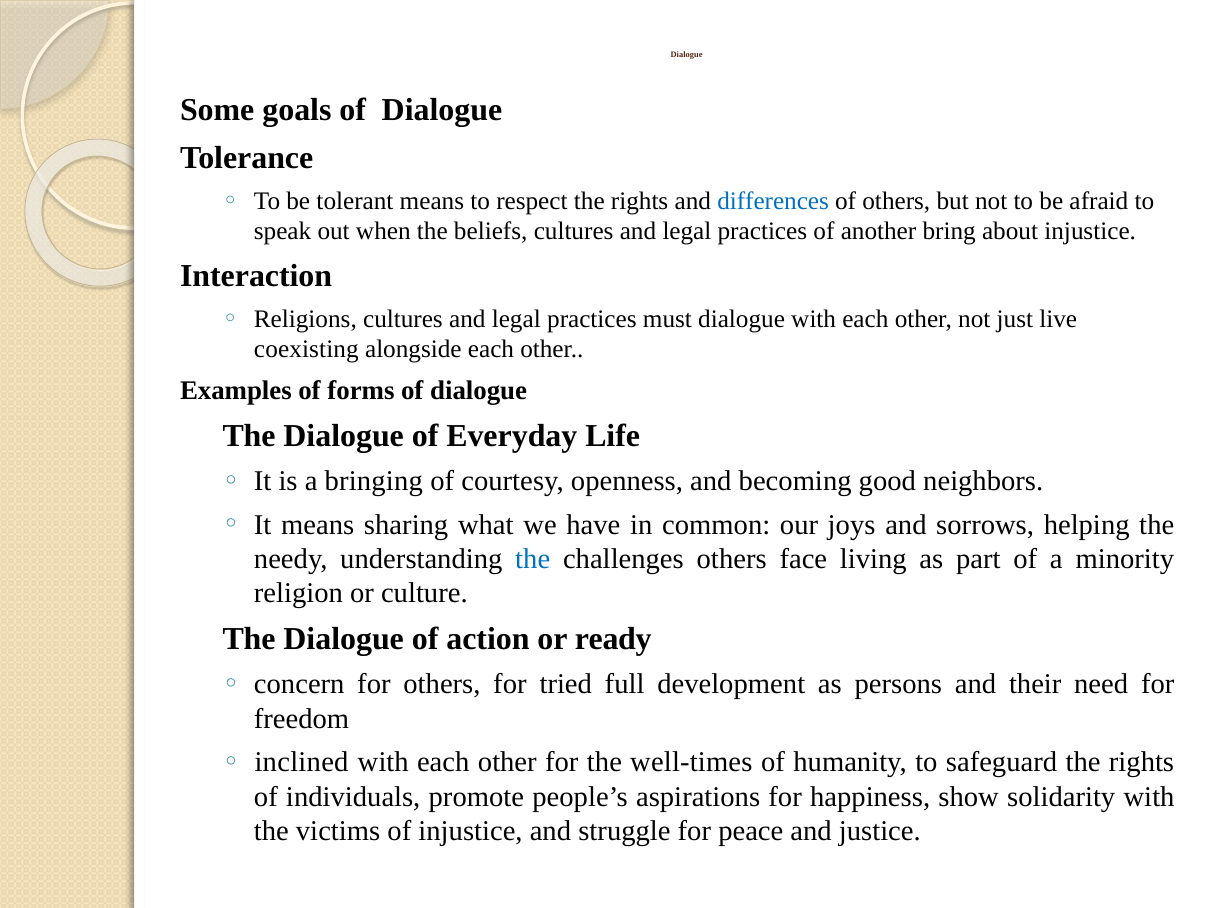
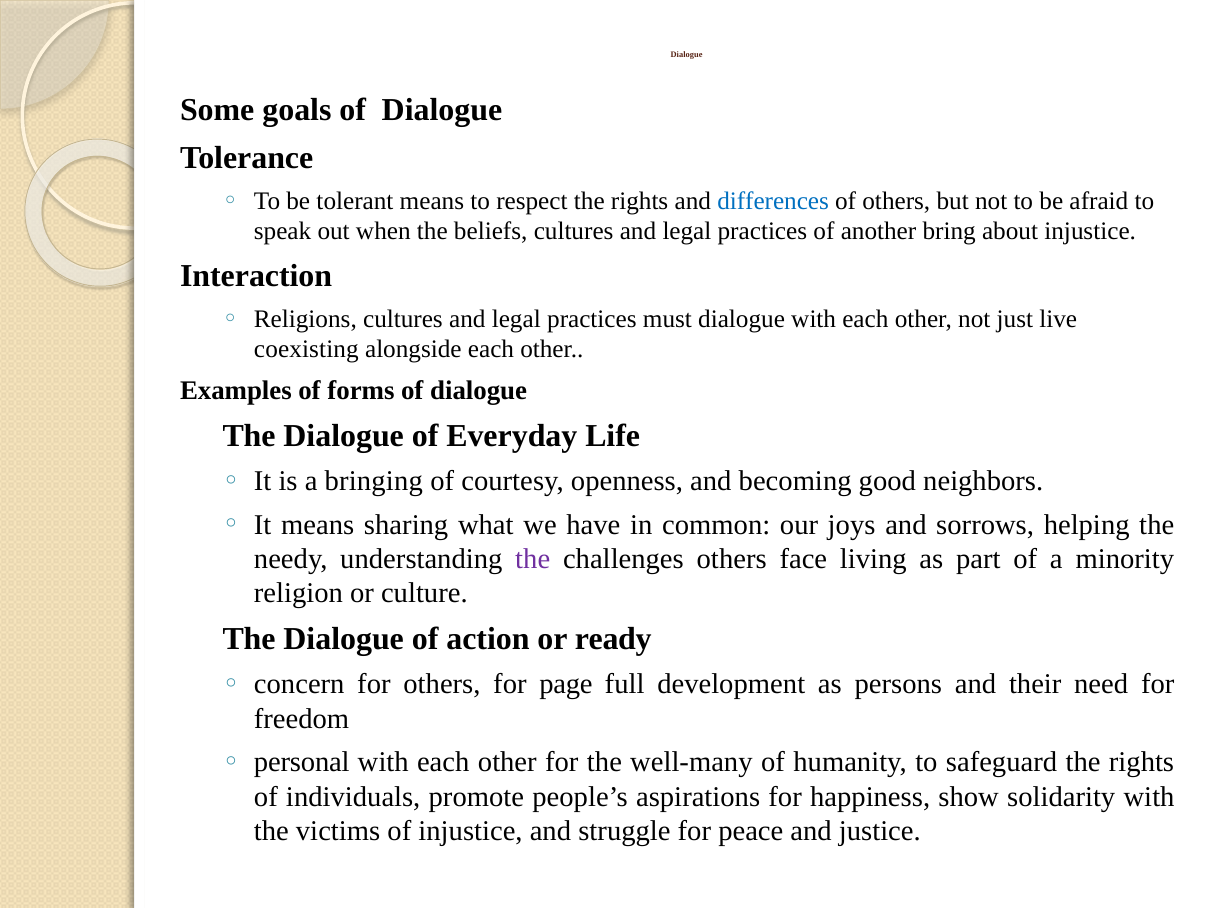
the colour: blue -> purple (533, 559)
tried: tried -> page (566, 685)
inclined: inclined -> personal (302, 763)
well-times: well-times -> well-many (691, 763)
